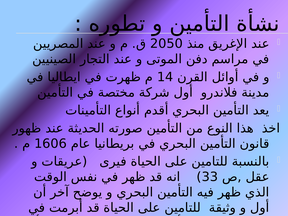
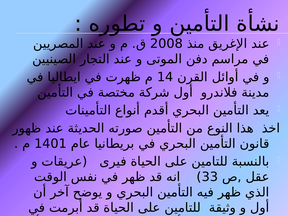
2050: 2050 -> 2008 (166, 44)
1606: 1606 -> 1401 (50, 144)
